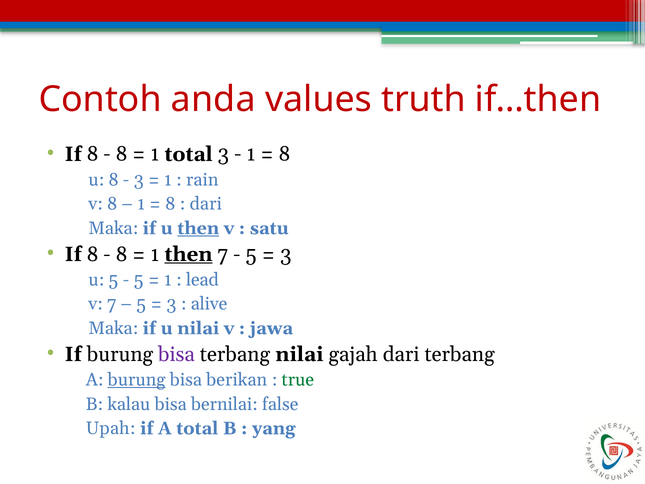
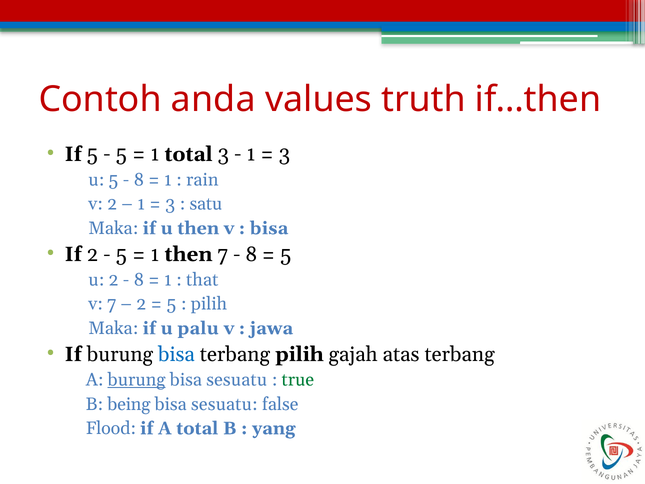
8: 8 -> 5 (92, 154)
8: 8 -> 5 (121, 154)
8: 8 -> 3 (284, 154)
u 8: 8 -> 5 (113, 180)
3: 3 -> 8 (139, 180)
v 8: 8 -> 2 (112, 204)
8: 8 -> 3 (170, 204)
dari: dari -> satu (206, 204)
then underline: present -> none (198, 228)
satu: satu -> bisa (269, 228)
8: 8 -> 2 (93, 254)
8: 8 -> 5 (121, 254)
then underline: present -> none (188, 254)
5: 5 -> 8 (251, 254)
3: 3 -> 5 (286, 254)
u 5: 5 -> 2 (114, 280)
5: 5 -> 8 (139, 280)
lead: lead -> that (202, 280)
5: 5 -> 2 (141, 304)
3: 3 -> 5 (171, 304)
alive: alive -> pilih (209, 304)
u nilai: nilai -> palu (198, 328)
bisa colour: purple -> blue (176, 354)
terbang nilai: nilai -> pilih (300, 354)
gajah dari: dari -> atas (401, 354)
berikan: berikan -> sesuatu (237, 380)
kalau: kalau -> being (129, 404)
bernilai: bernilai -> sesuatu (224, 404)
Upah: Upah -> Flood (111, 428)
